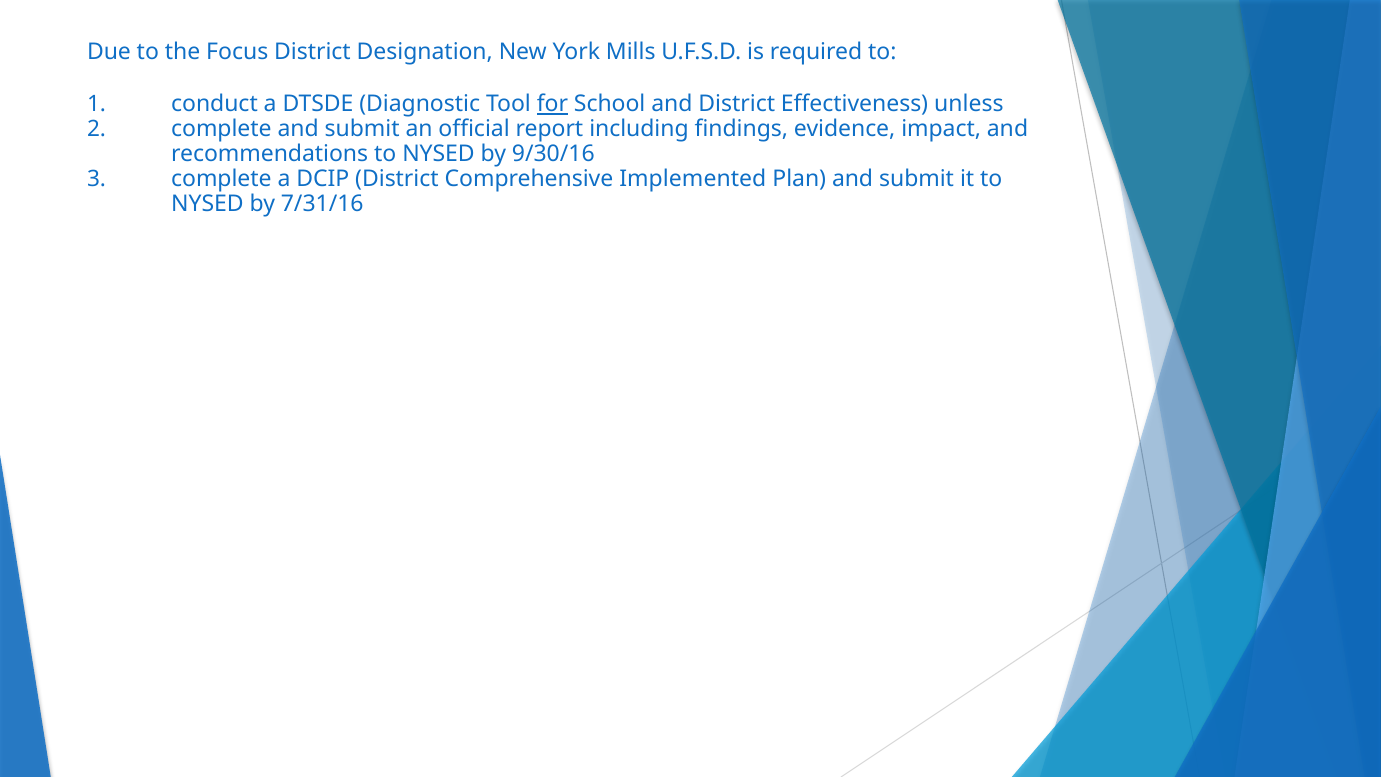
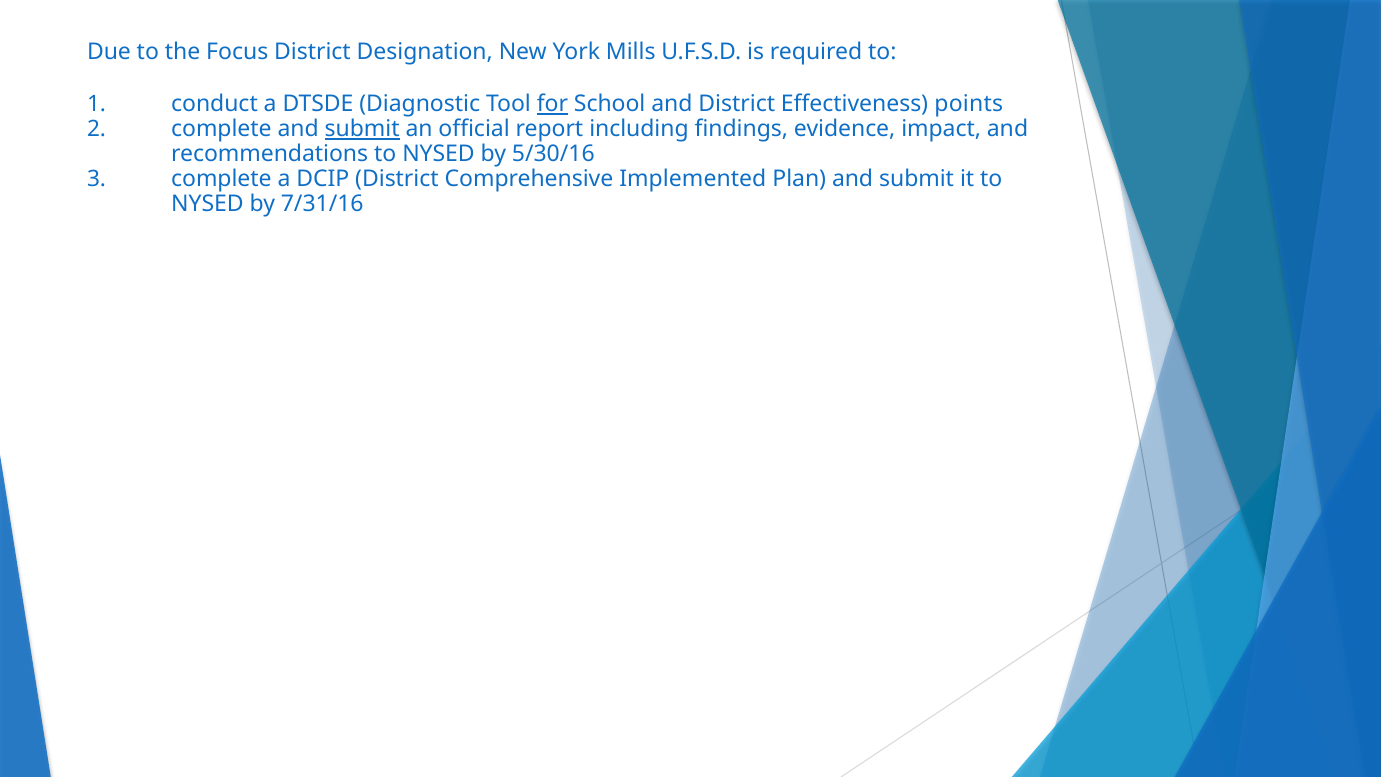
unless: unless -> points (969, 104)
submit underline: none -> present (362, 129)
9/30/16: 9/30/16 -> 5/30/16 (553, 154)
